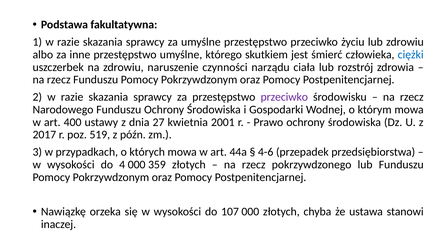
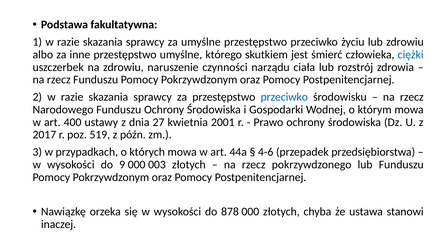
przeciwko colour: purple -> blue (284, 97)
4: 4 -> 9 (122, 165)
359: 359 -> 003 (157, 165)
107: 107 -> 878 (230, 212)
